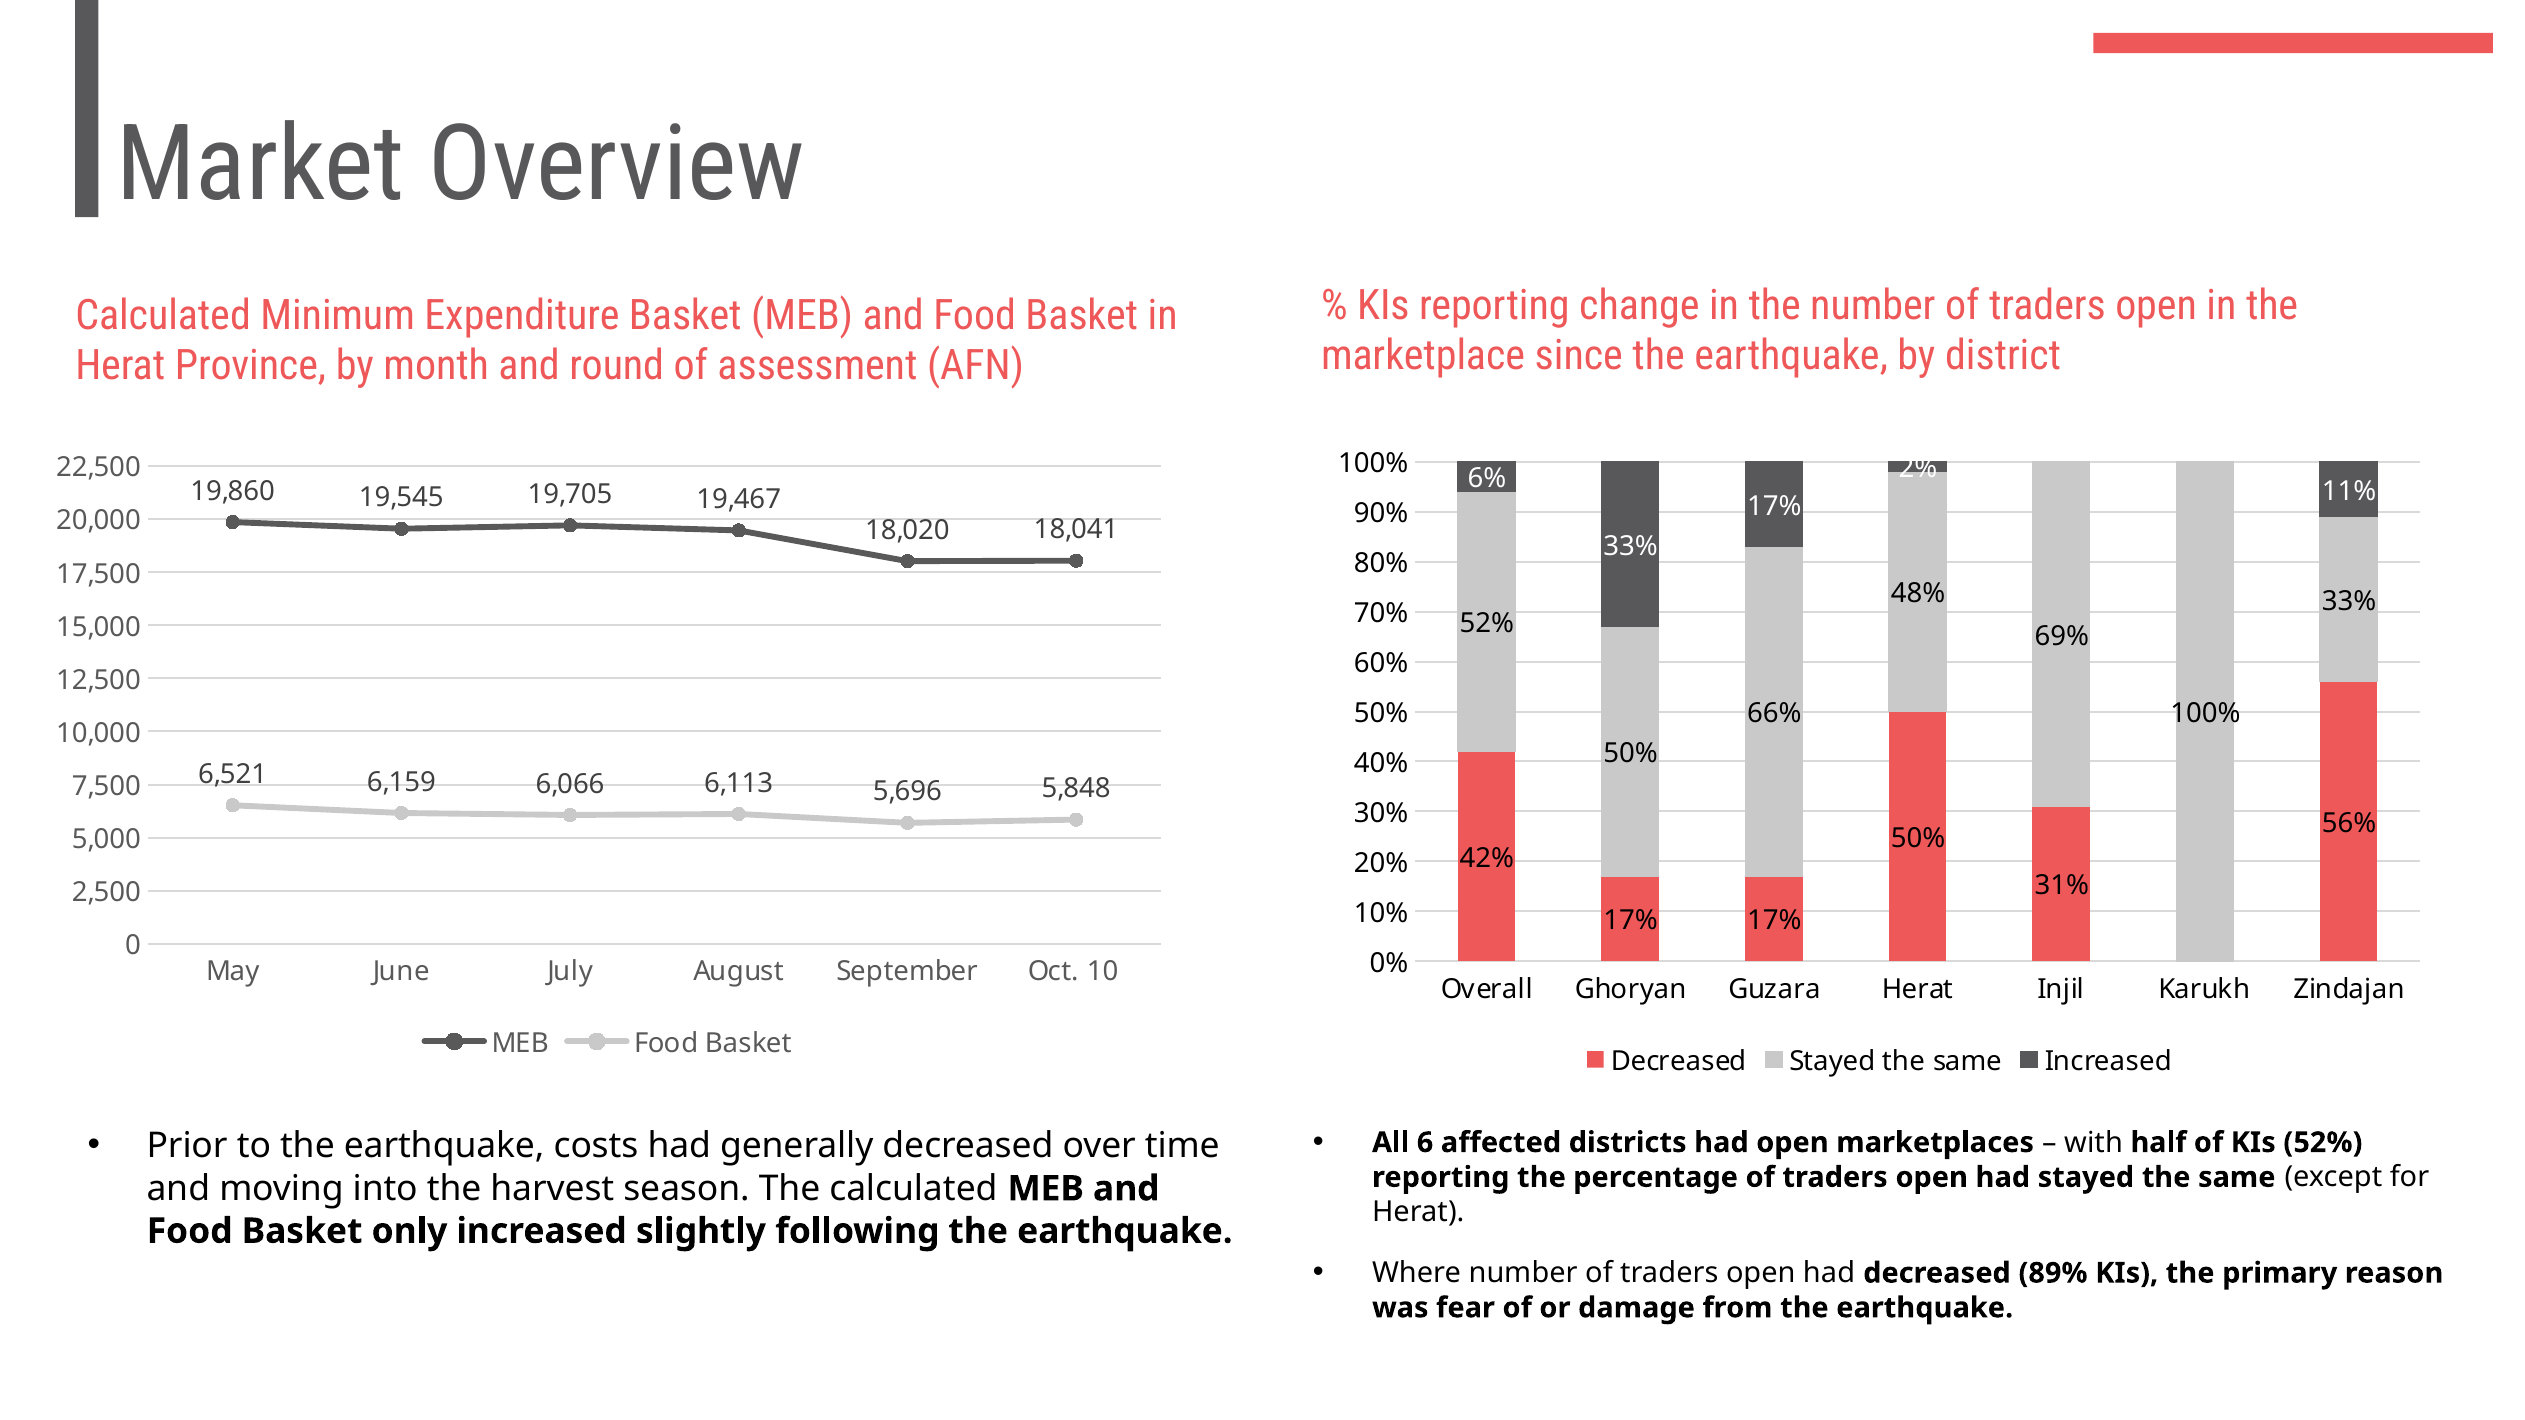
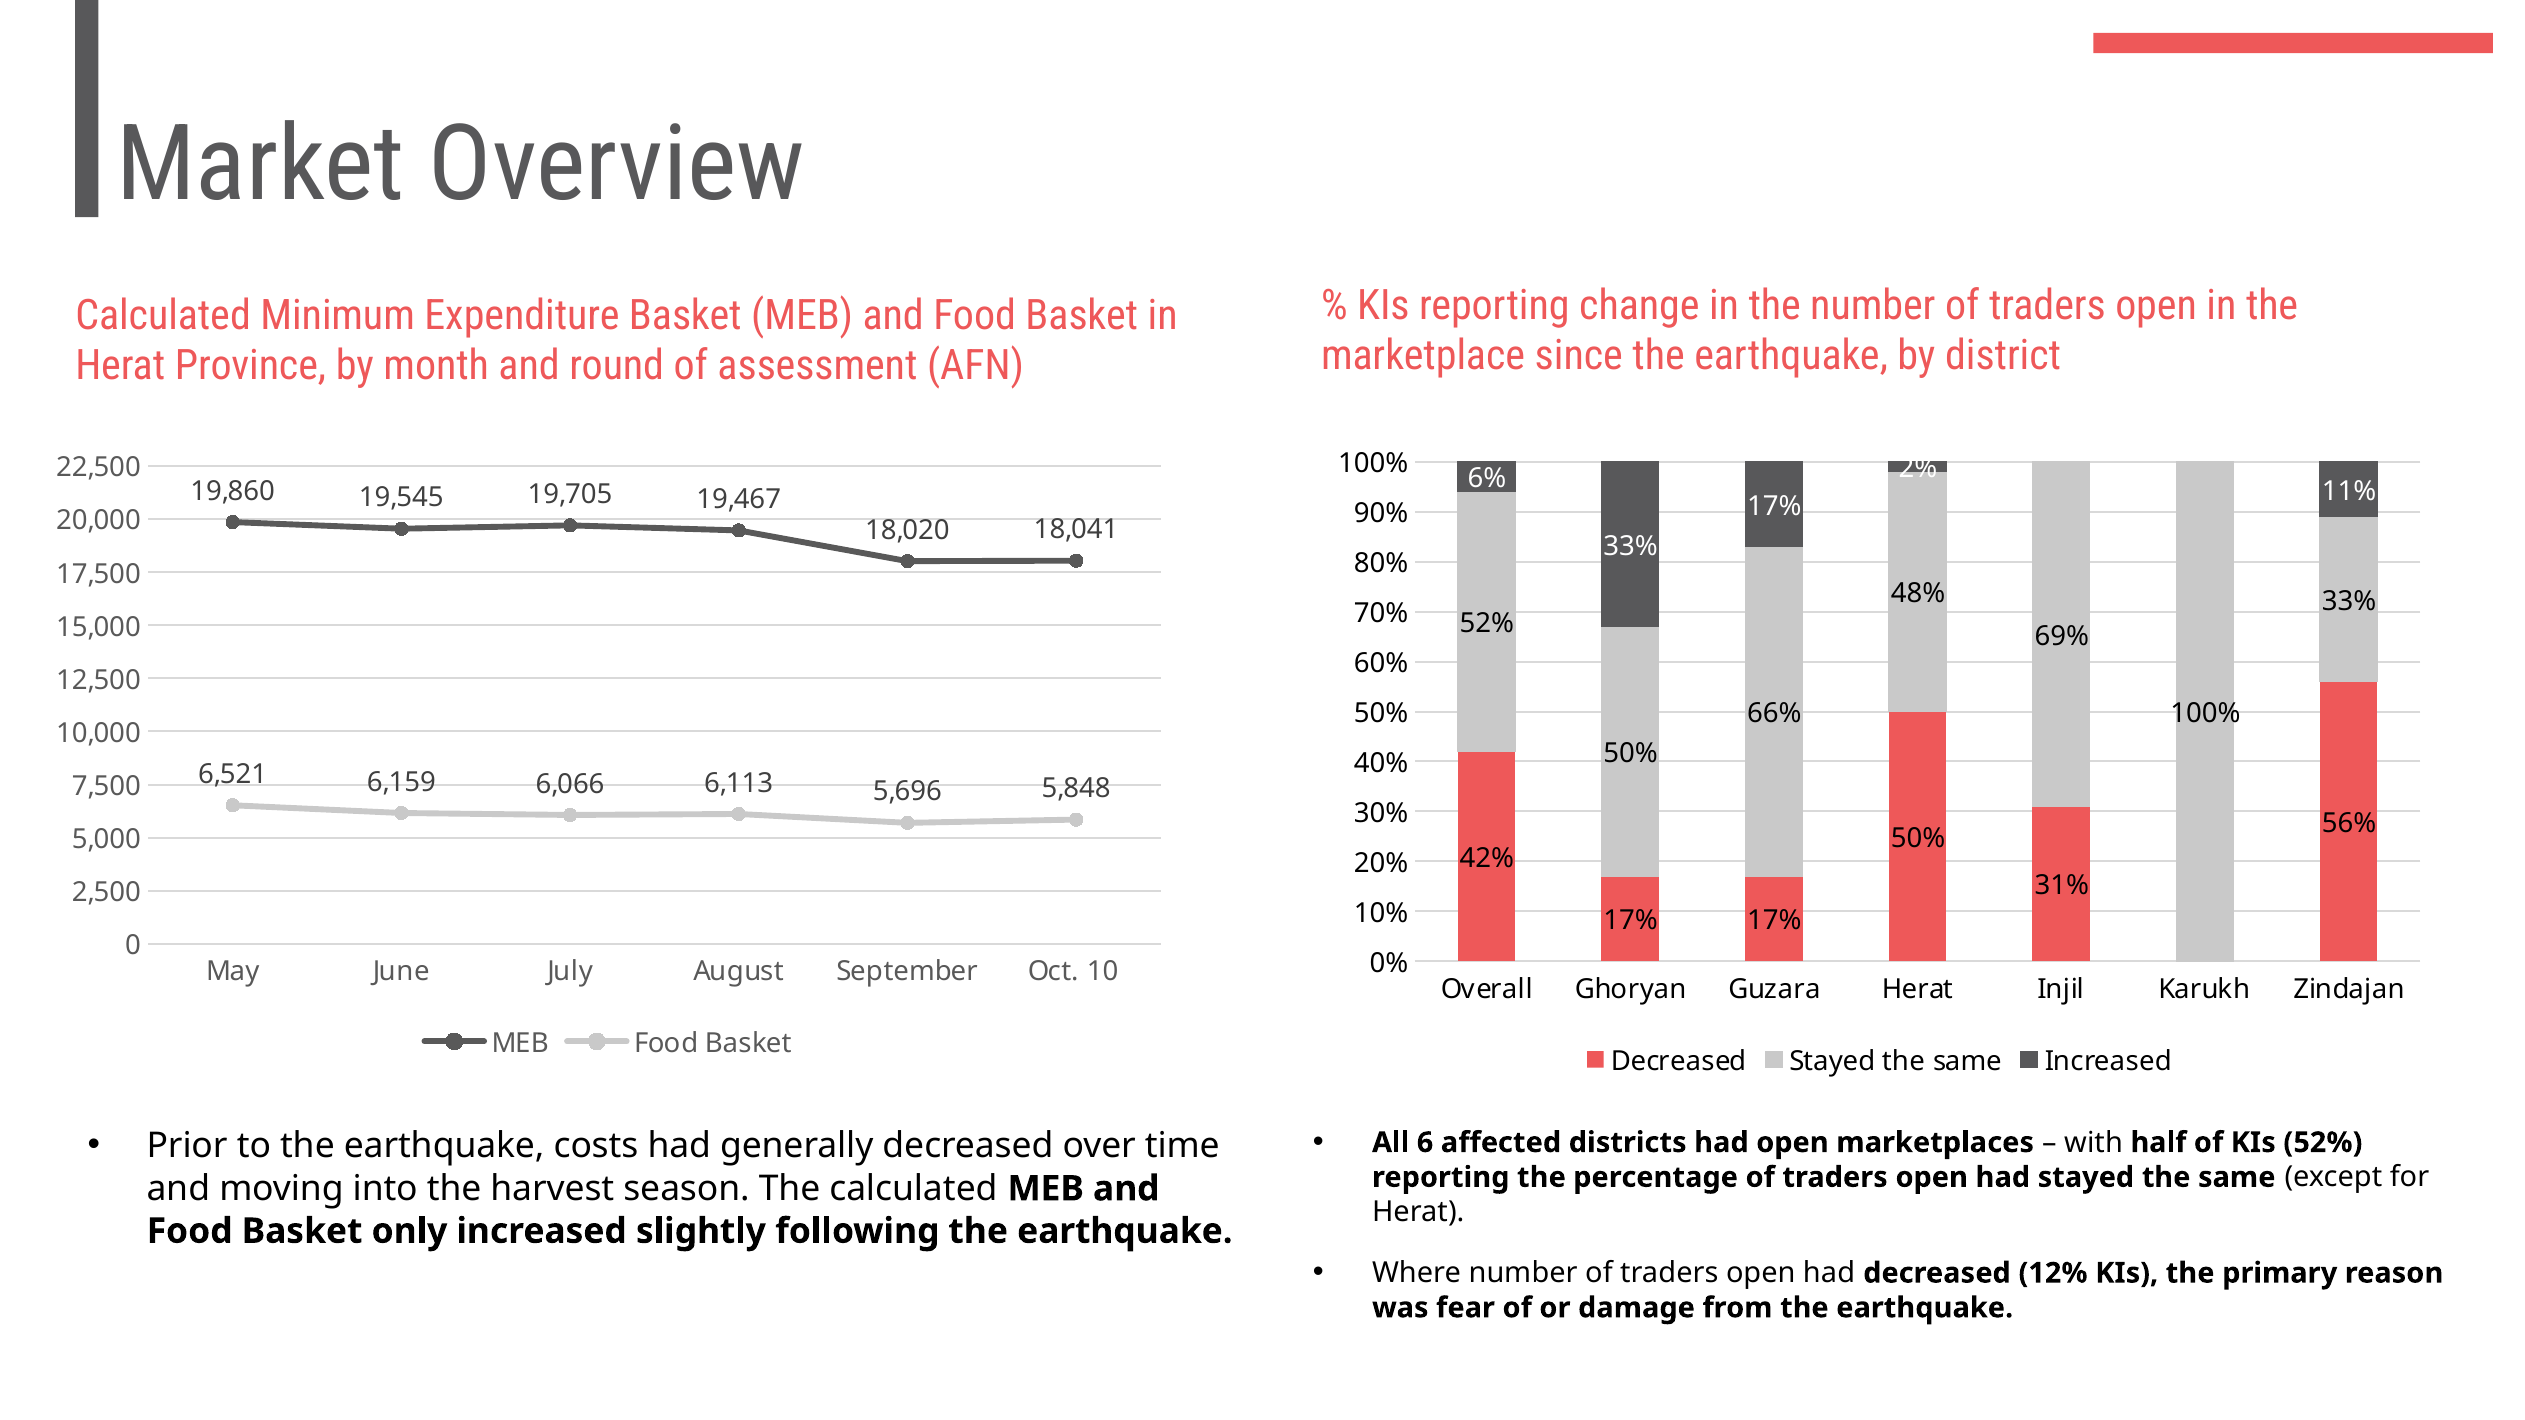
89%: 89% -> 12% (2053, 1273)
